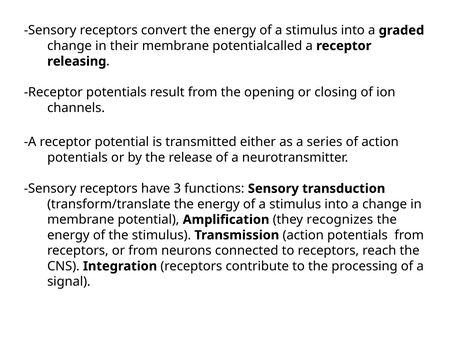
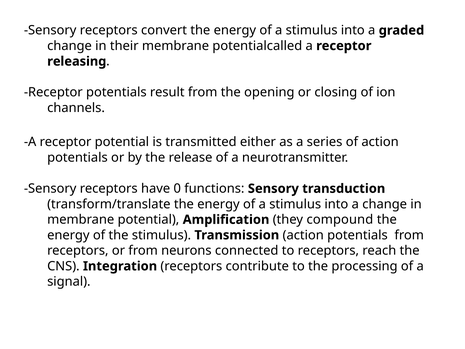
3: 3 -> 0 (177, 188)
recognizes: recognizes -> compound (340, 219)
